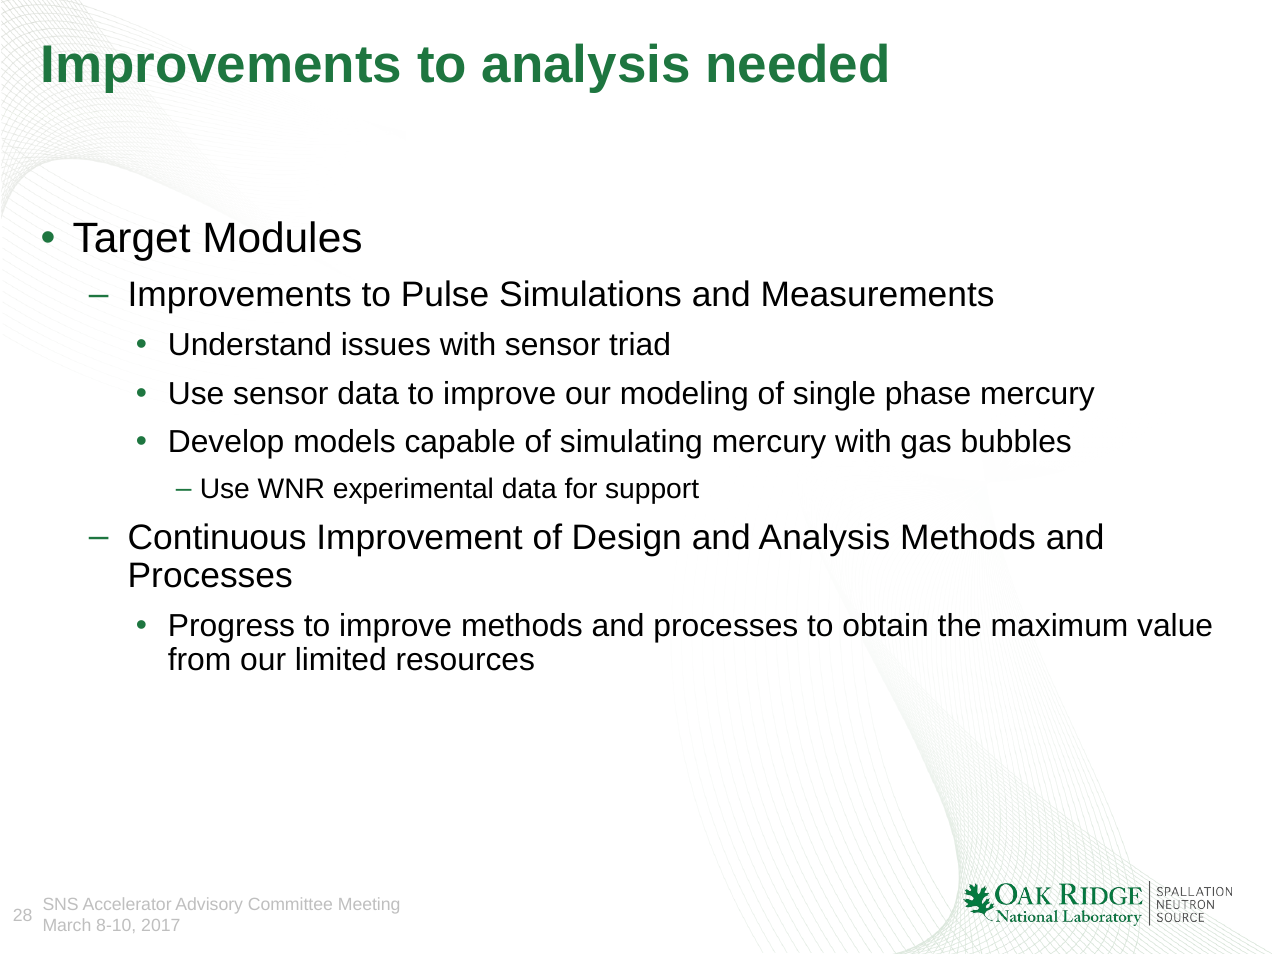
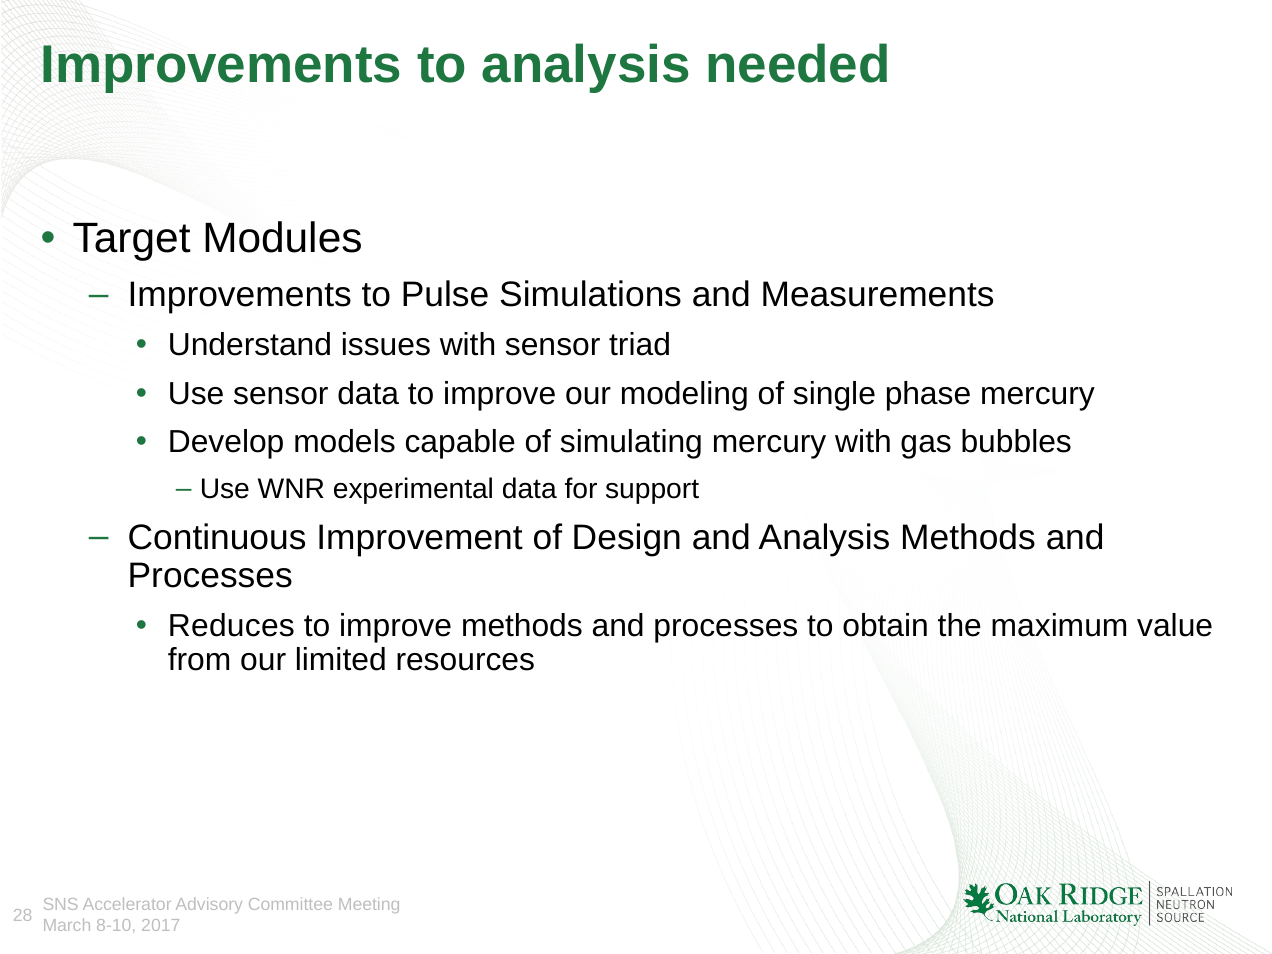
Progress: Progress -> Reduces (231, 626)
